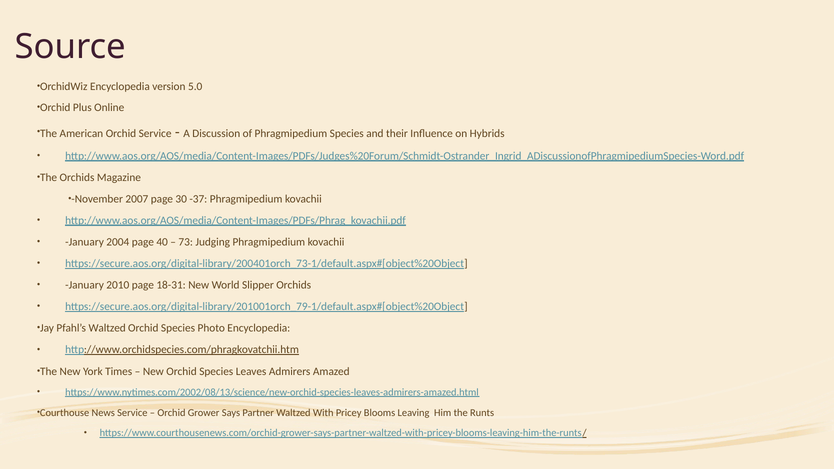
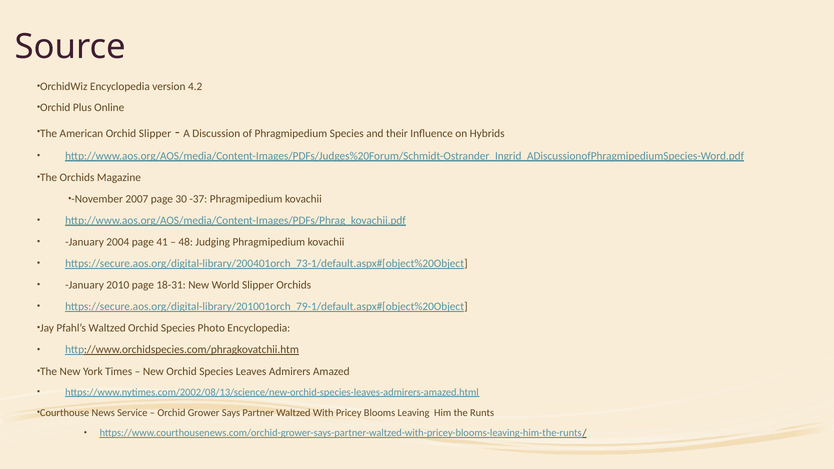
5.0: 5.0 -> 4.2 (195, 86)
Orchid Service: Service -> Slipper (155, 134)
40: 40 -> 41 (162, 242)
73: 73 -> 48 (186, 242)
